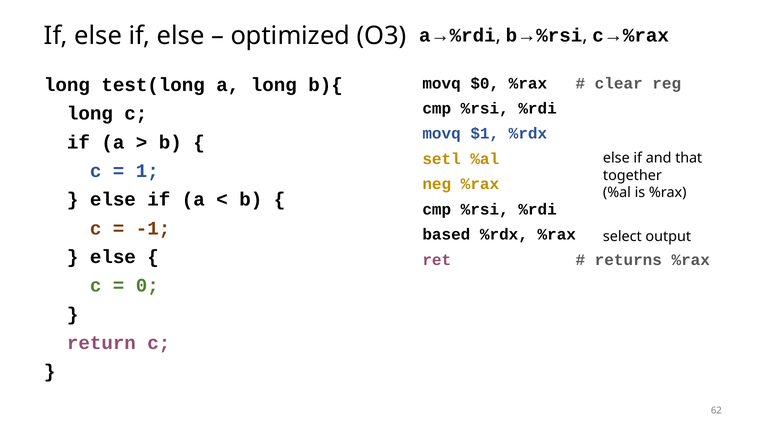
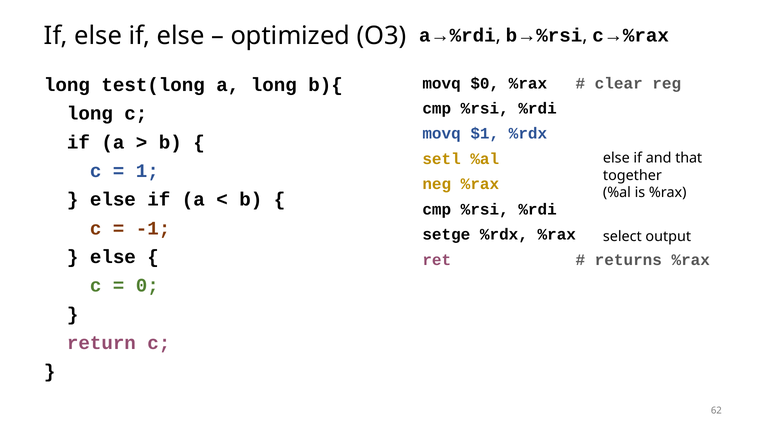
based: based -> setge (446, 235)
